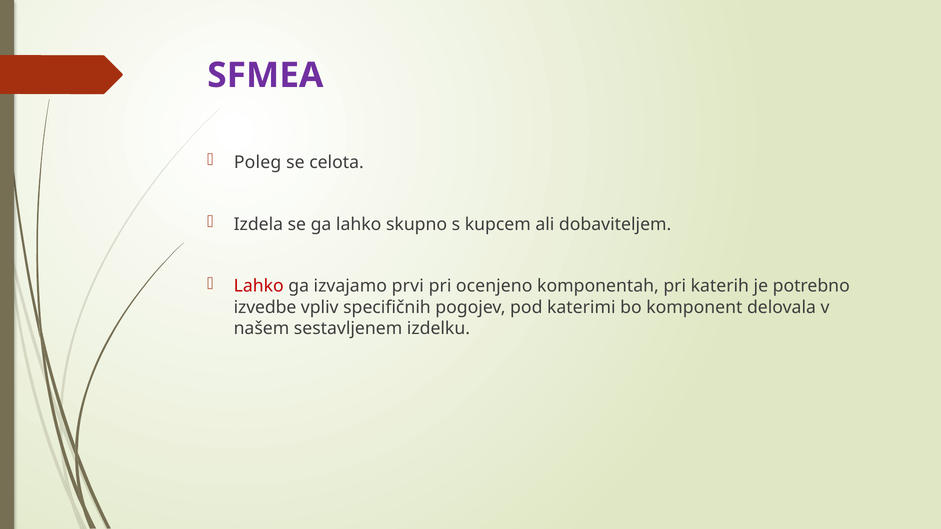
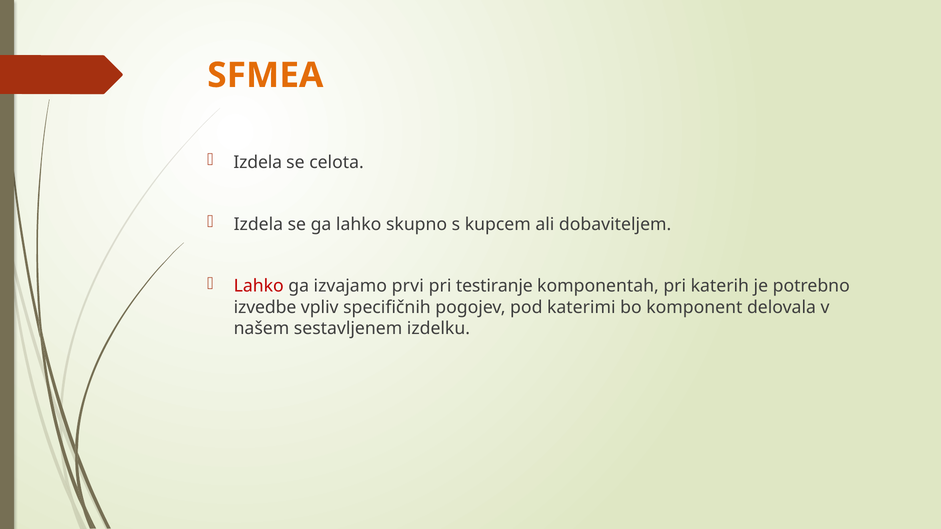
SFMEA colour: purple -> orange (265, 75)
Poleg: Poleg -> Izdela (258, 162)
ocenjeno: ocenjeno -> testiranje (494, 286)
